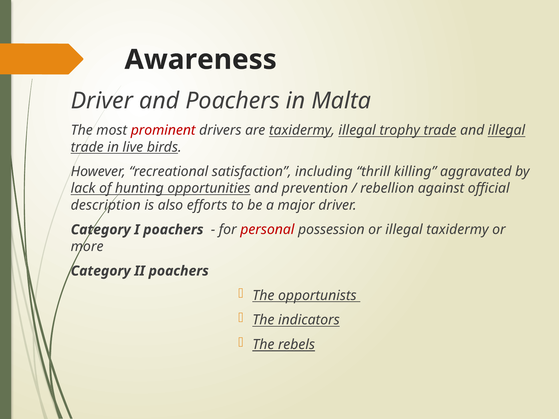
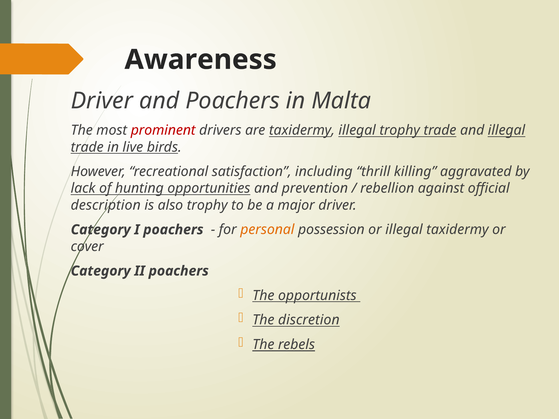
also efforts: efforts -> trophy (207, 205)
personal colour: red -> orange (267, 230)
more: more -> cover (87, 247)
indicators: indicators -> discretion (309, 320)
